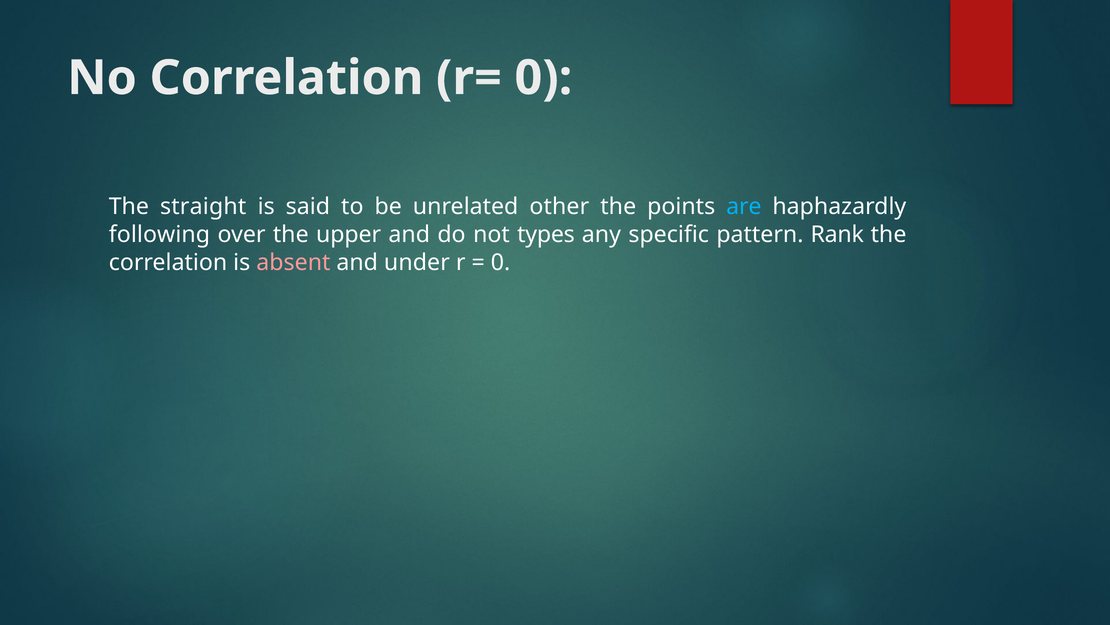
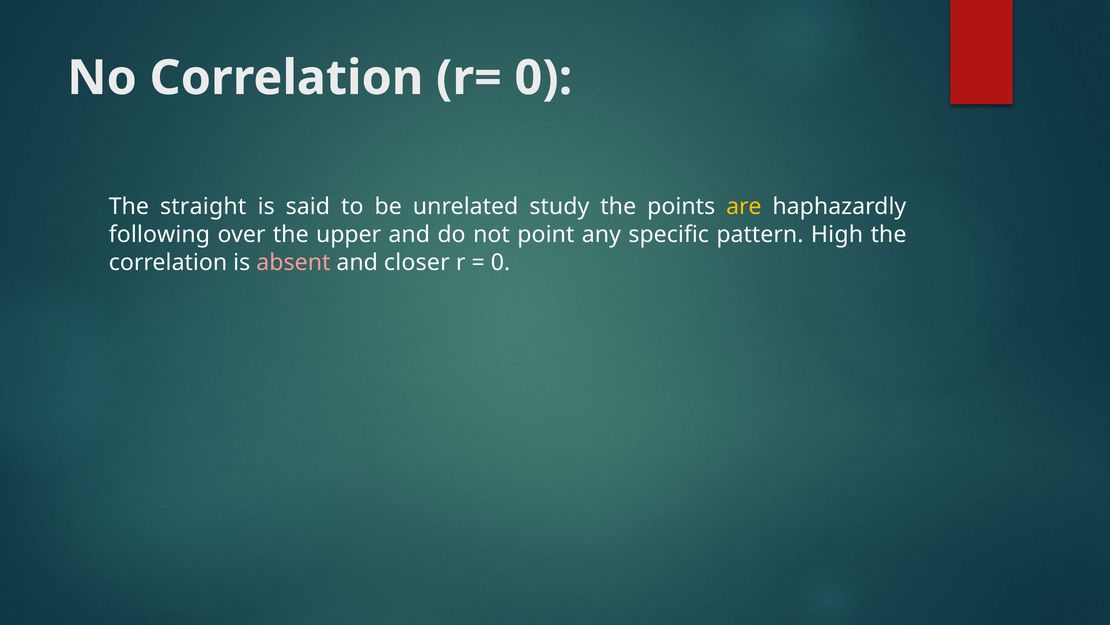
other: other -> study (559, 207)
are colour: light blue -> yellow (744, 207)
types: types -> point (546, 234)
Rank: Rank -> High (837, 234)
under: under -> closer (417, 262)
